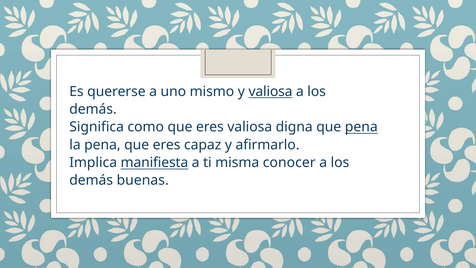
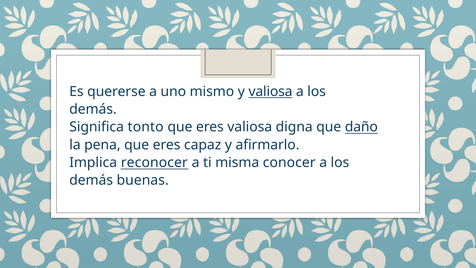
como: como -> tonto (146, 127)
que pena: pena -> daño (361, 127)
manifiesta: manifiesta -> reconocer (154, 162)
